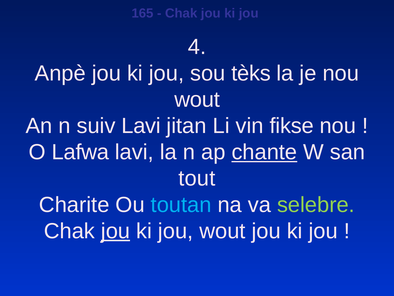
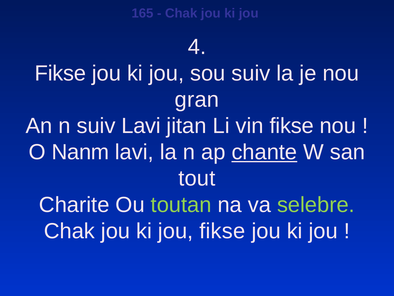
Anpè: Anpè -> Fikse (60, 73)
sou tèks: tèks -> suiv (251, 73)
wout: wout -> gran (197, 99)
Lafwa: Lafwa -> Nanm (80, 152)
toutan colour: light blue -> light green (181, 204)
jou underline: present -> none (115, 231)
jou wout: wout -> fikse (222, 231)
